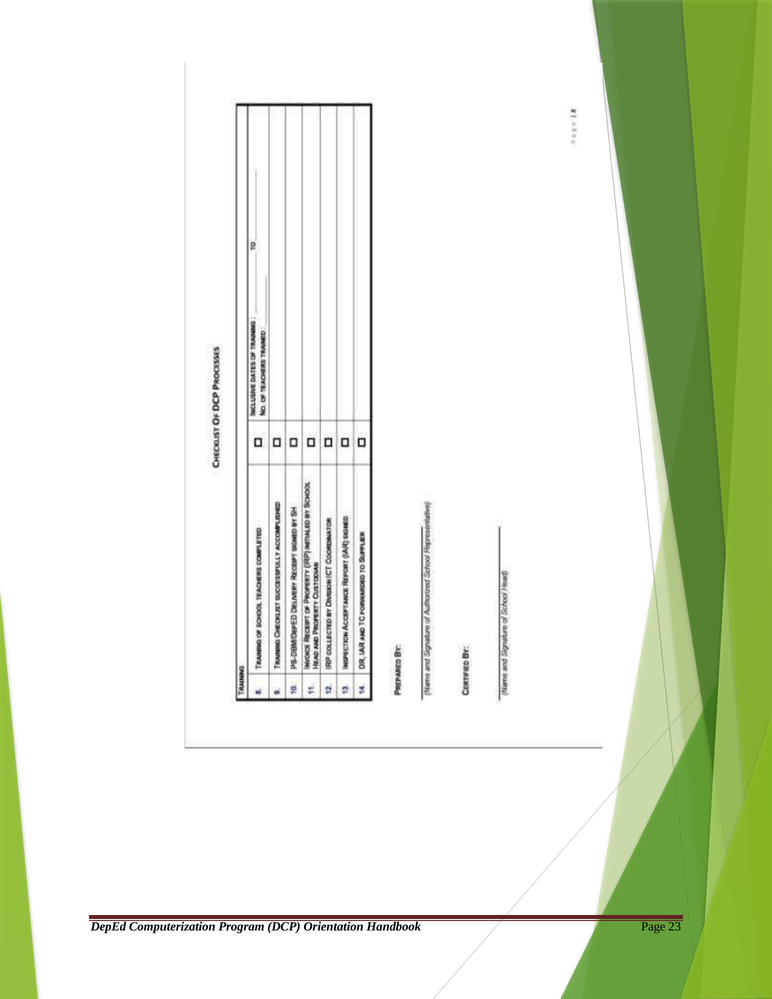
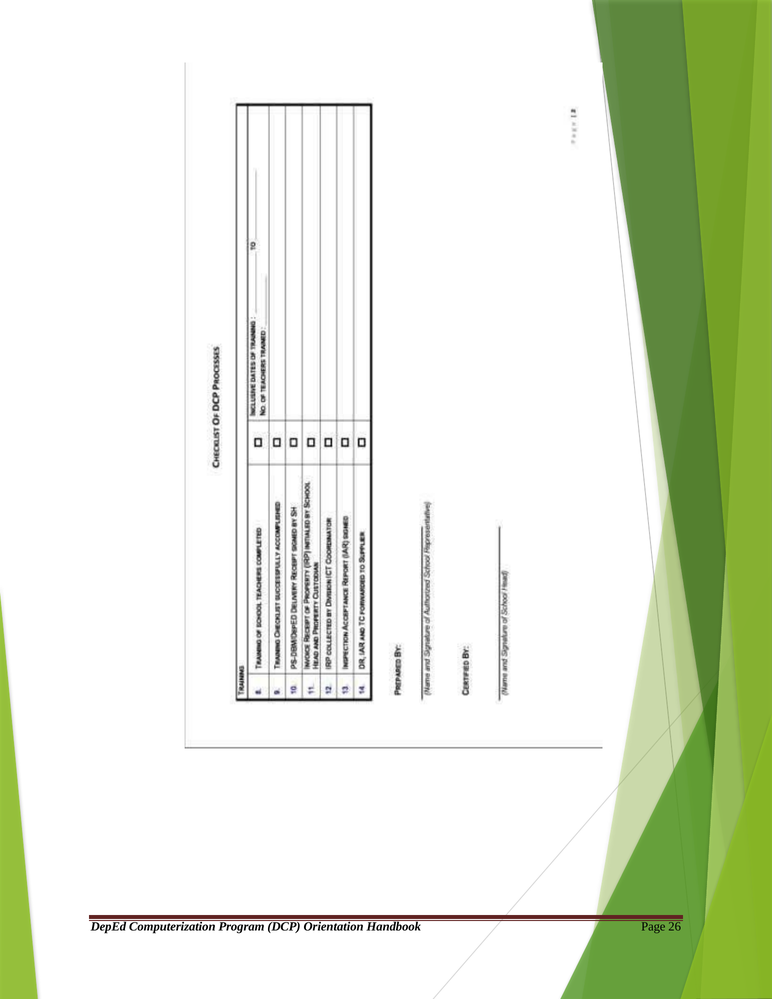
23: 23 -> 26 (675, 926)
